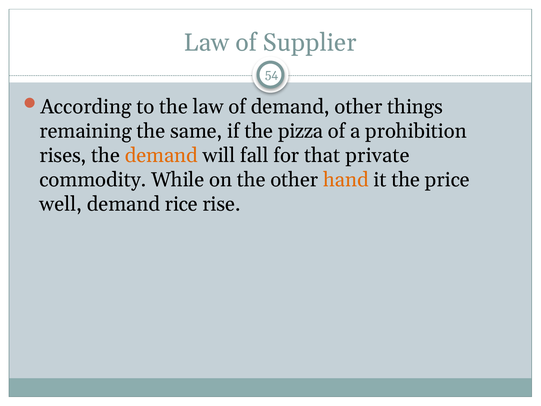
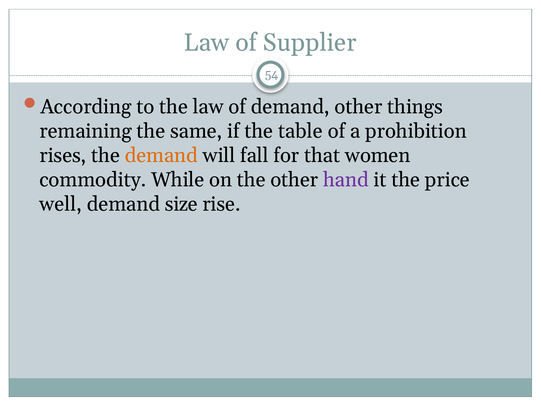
pizza: pizza -> table (300, 131)
private: private -> women (378, 155)
hand colour: orange -> purple (346, 180)
rice: rice -> size (181, 204)
